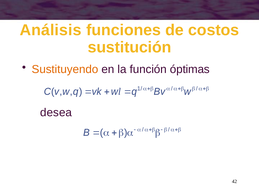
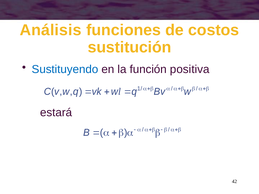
Sustituyendo colour: orange -> blue (65, 69)
óptimas: óptimas -> positiva (190, 69)
desea: desea -> estará (56, 113)
